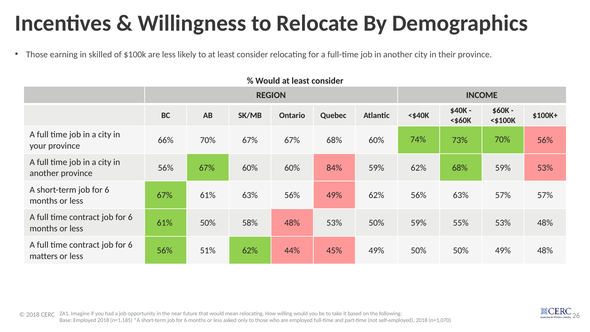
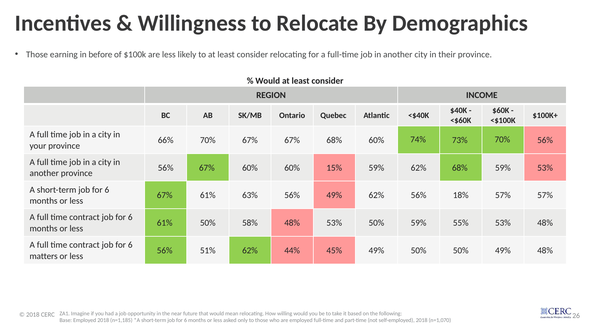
skilled: skilled -> before (100, 54)
84%: 84% -> 15% (334, 168)
56% 63%: 63% -> 18% (461, 195)
